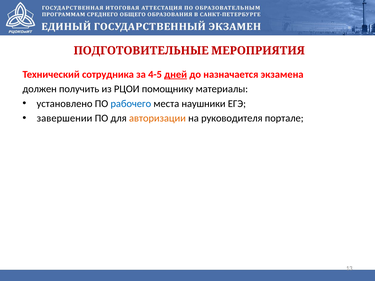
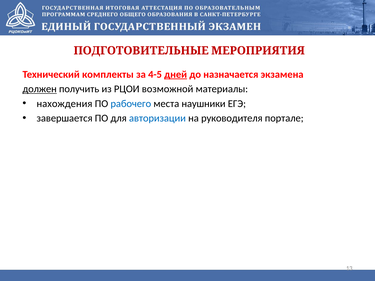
сотрудника: сотрудника -> комплекты (108, 74)
должен underline: none -> present (40, 89)
помощнику: помощнику -> возможной (168, 89)
установлено: установлено -> нахождения (64, 104)
завершении: завершении -> завершается (65, 118)
авторизации colour: orange -> blue (157, 118)
